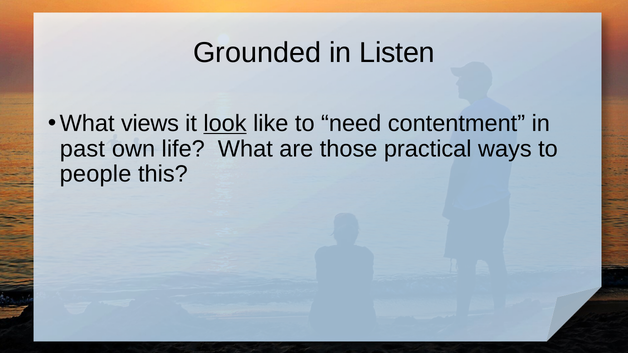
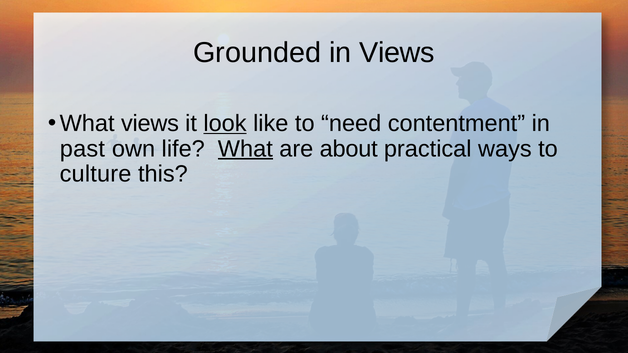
in Listen: Listen -> Views (397, 53)
What underline: none -> present (245, 149)
those: those -> about (349, 149)
people: people -> culture (96, 174)
